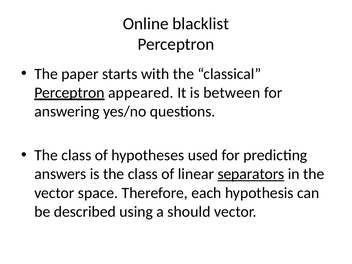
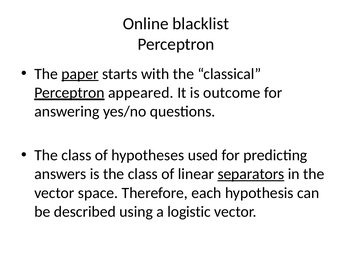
paper underline: none -> present (80, 74)
between: between -> outcome (232, 93)
should: should -> logistic (189, 212)
